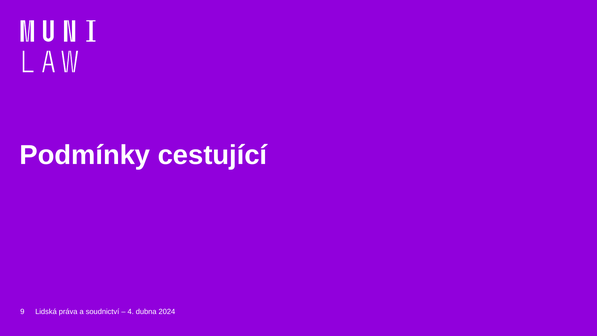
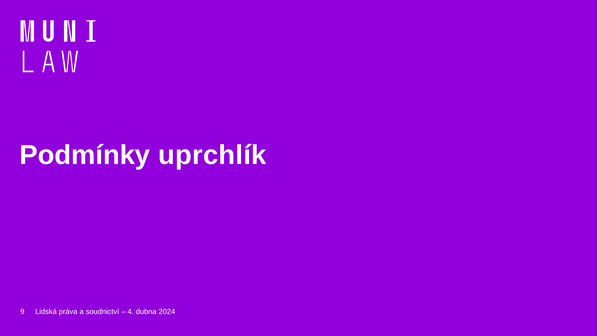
cestující: cestující -> uprchlík (212, 155)
